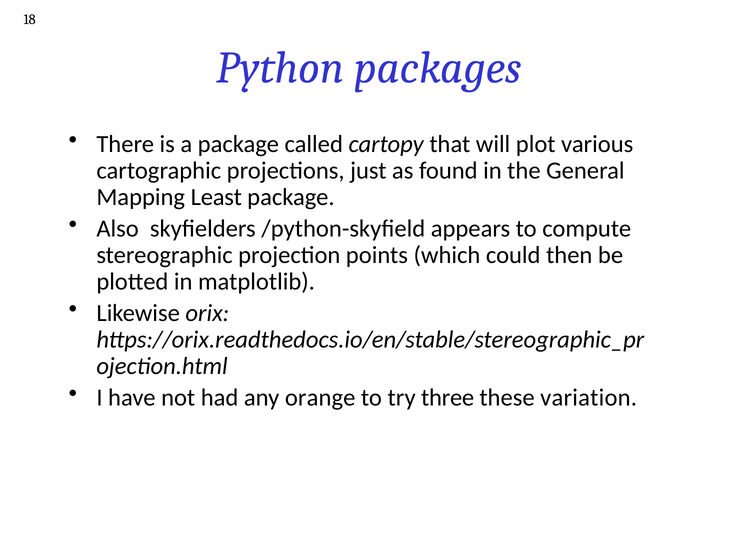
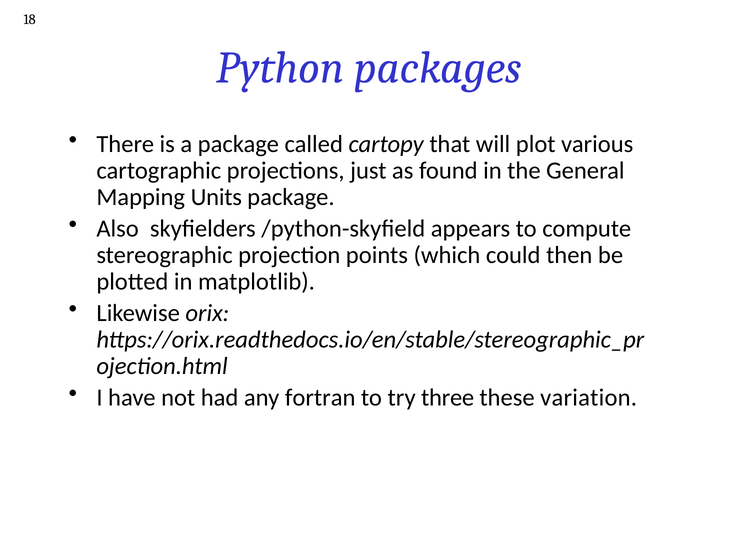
Least: Least -> Units (216, 197)
orange: orange -> fortran (320, 398)
